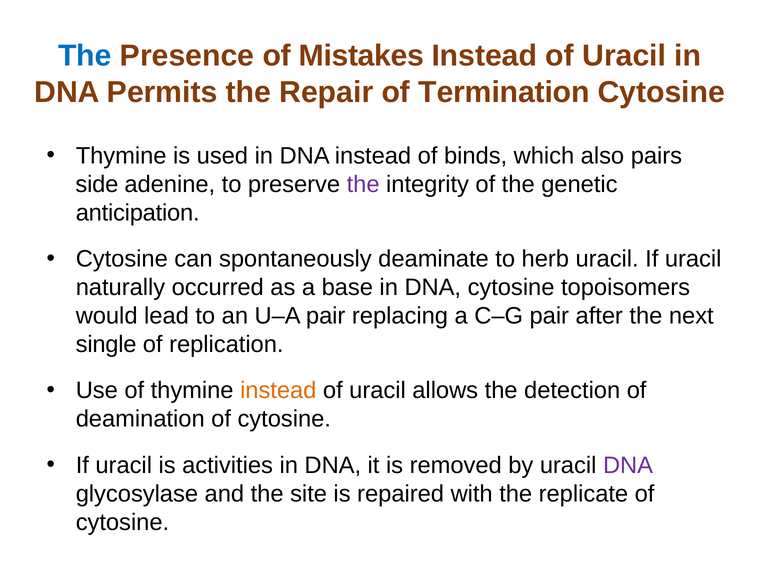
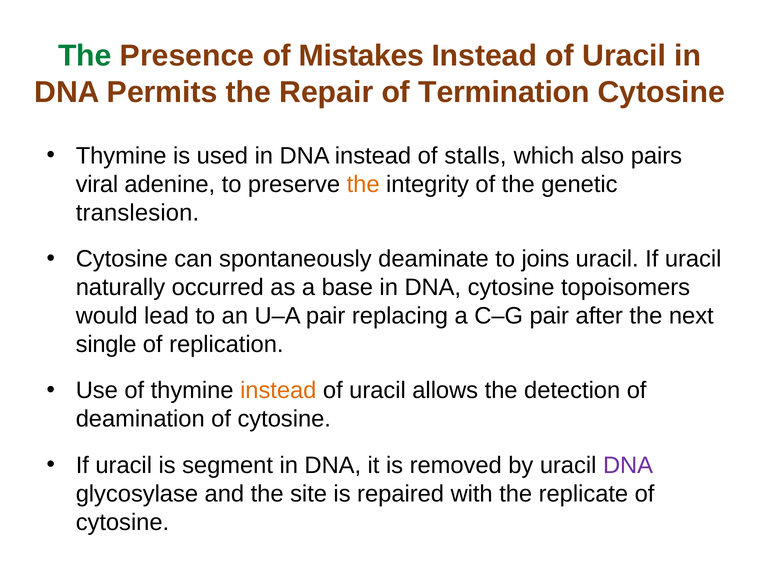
The colour: blue -> green (85, 56)
binds: binds -> stalls (475, 156)
side: side -> viral (97, 184)
the colour: purple -> orange (363, 184)
anticipation: anticipation -> translesion (137, 213)
herb: herb -> joins (545, 259)
activities: activities -> segment (228, 465)
